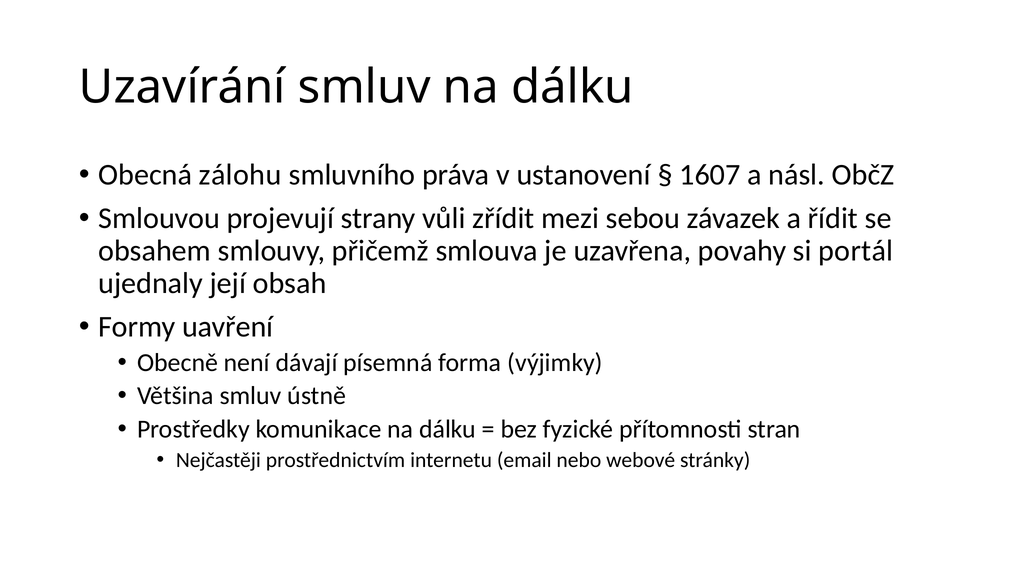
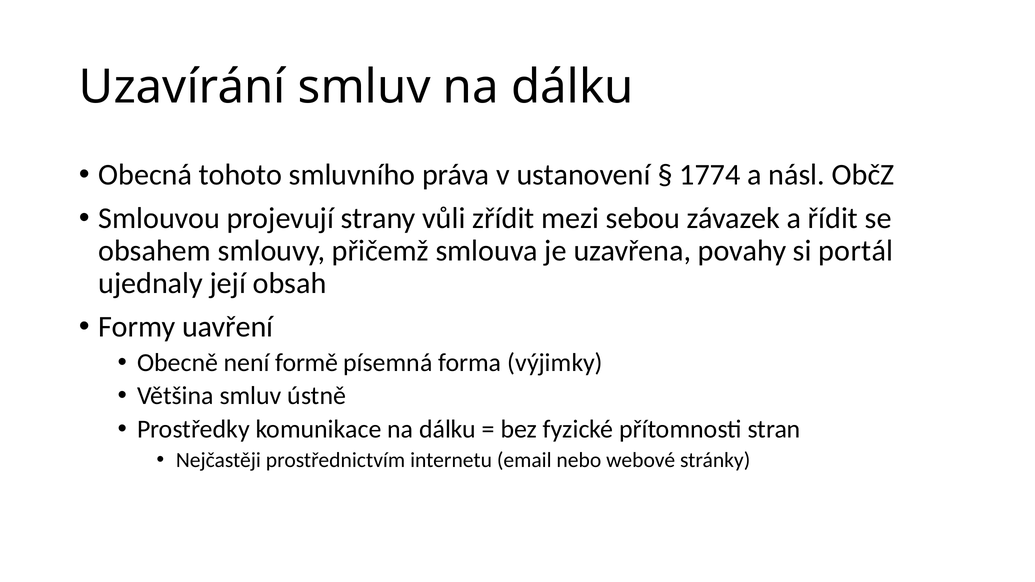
zálohu: zálohu -> tohoto (240, 175)
1607: 1607 -> 1774 (710, 175)
dávají: dávají -> formě (307, 363)
